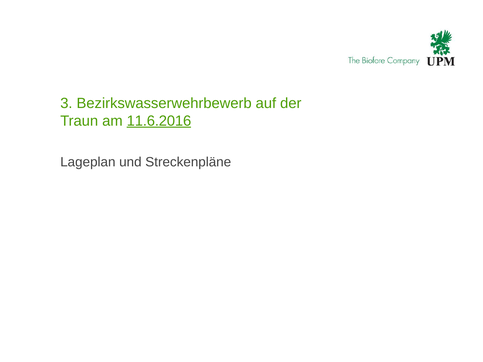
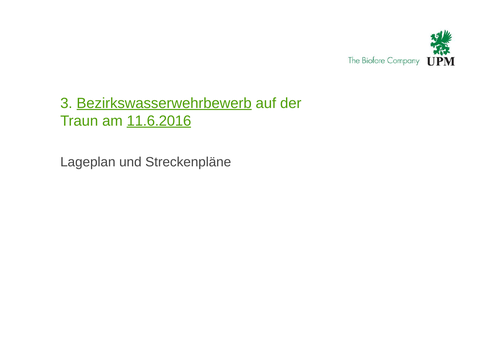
Bezirkswasserwehrbewerb underline: none -> present (164, 103)
